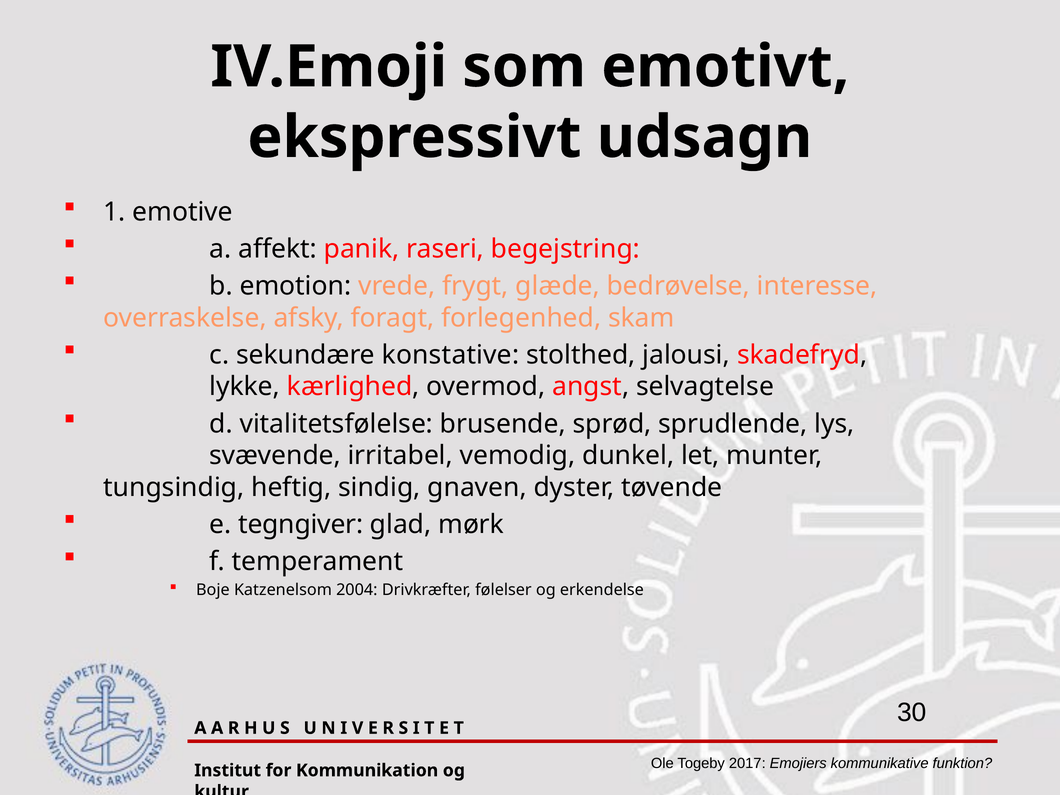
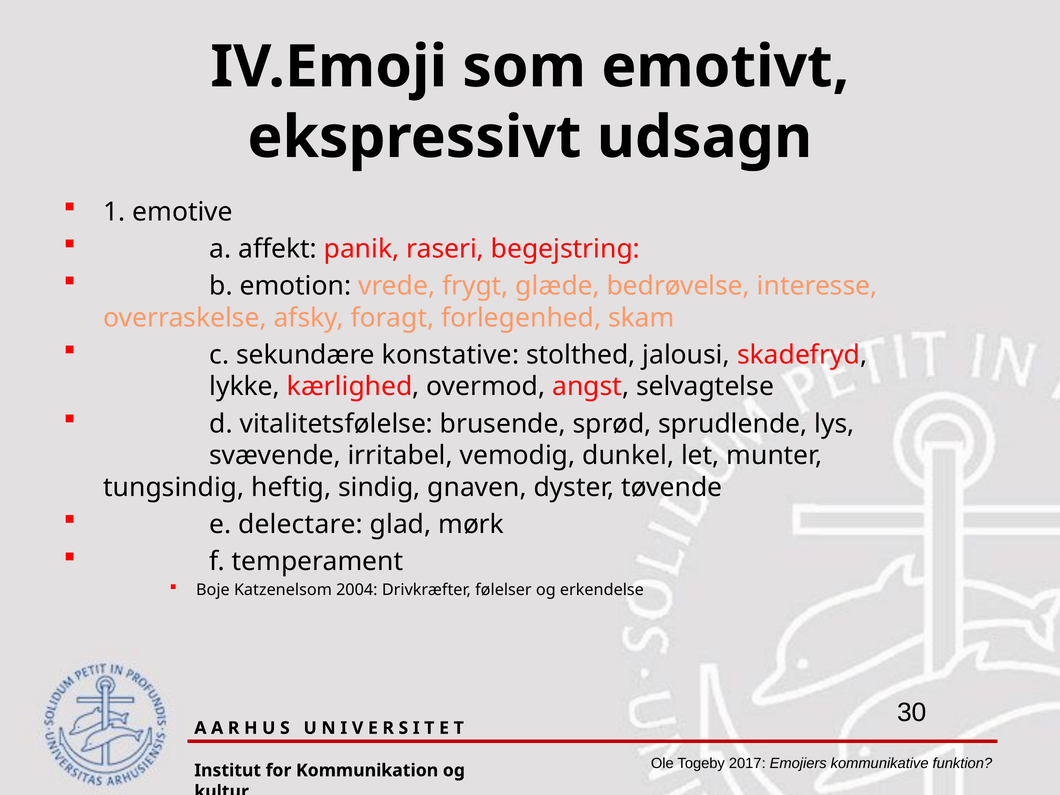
tegngiver: tegngiver -> delectare (301, 525)
